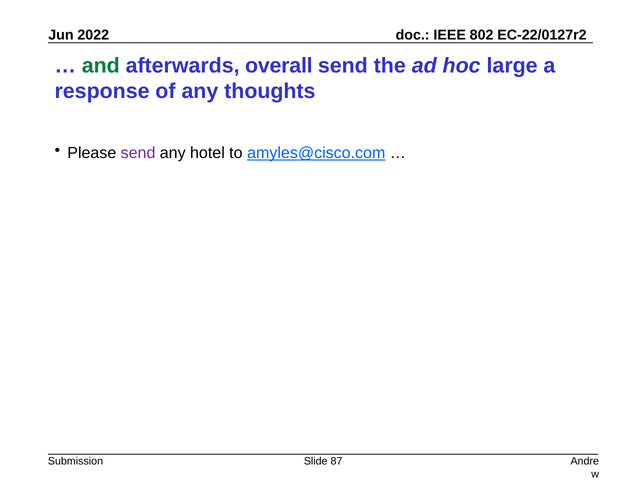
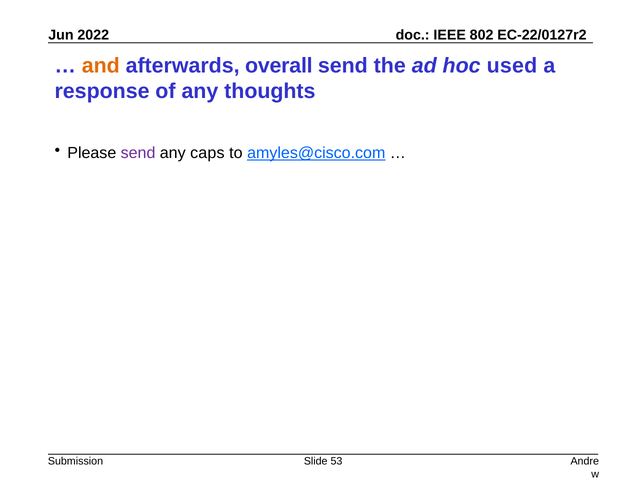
and colour: green -> orange (101, 66)
large: large -> used (512, 66)
hotel: hotel -> caps (207, 153)
87: 87 -> 53 (337, 461)
